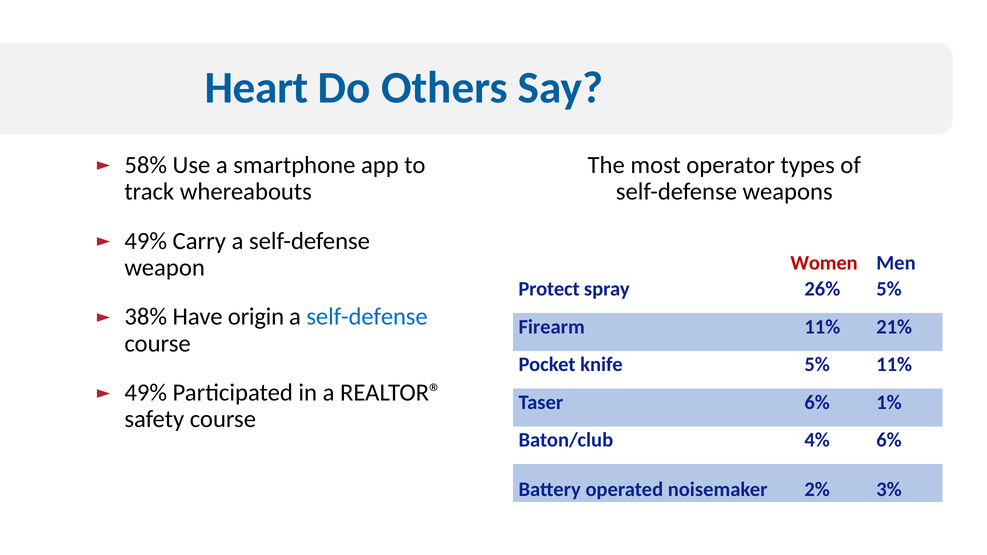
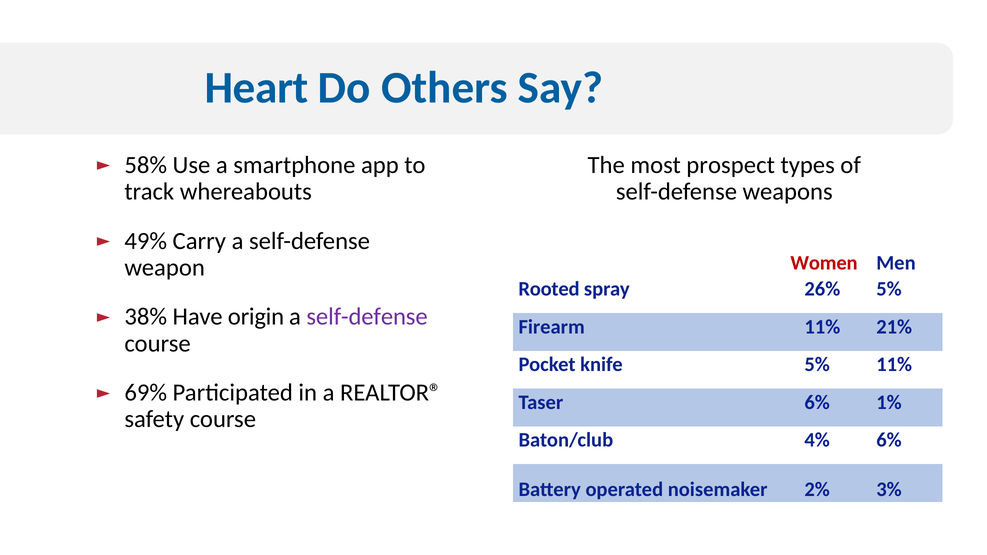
operator: operator -> prospect (731, 165)
Protect: Protect -> Rooted (549, 289)
self-defense colour: blue -> purple (367, 317)
49%: 49% -> 69% (146, 393)
